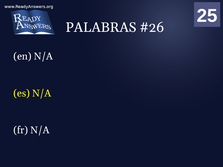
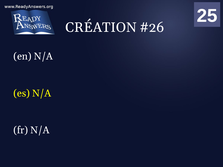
PALABRAS: PALABRAS -> CRÉATION (101, 28)
